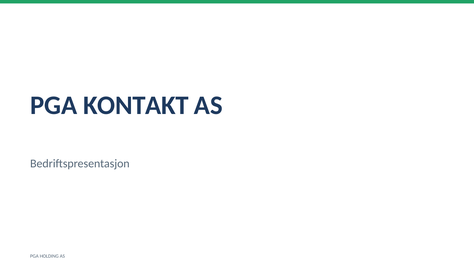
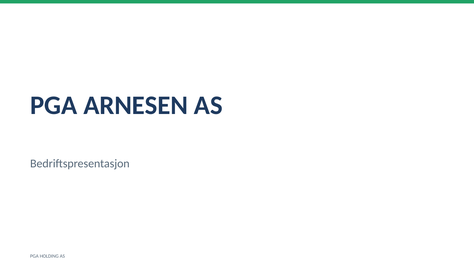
KONTAKT: KONTAKT -> ARNESEN (136, 105)
